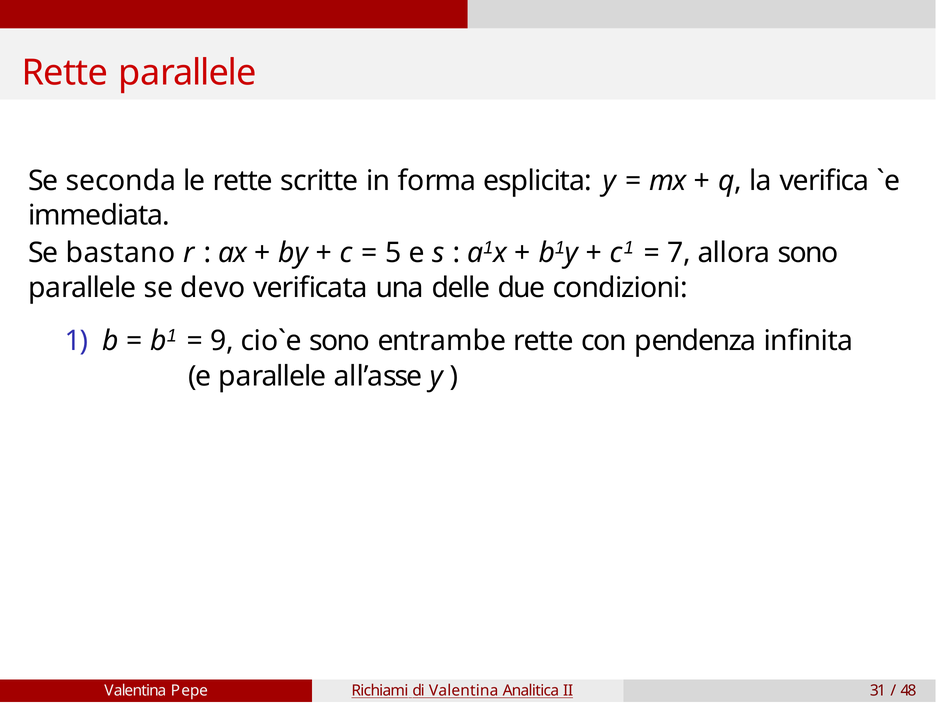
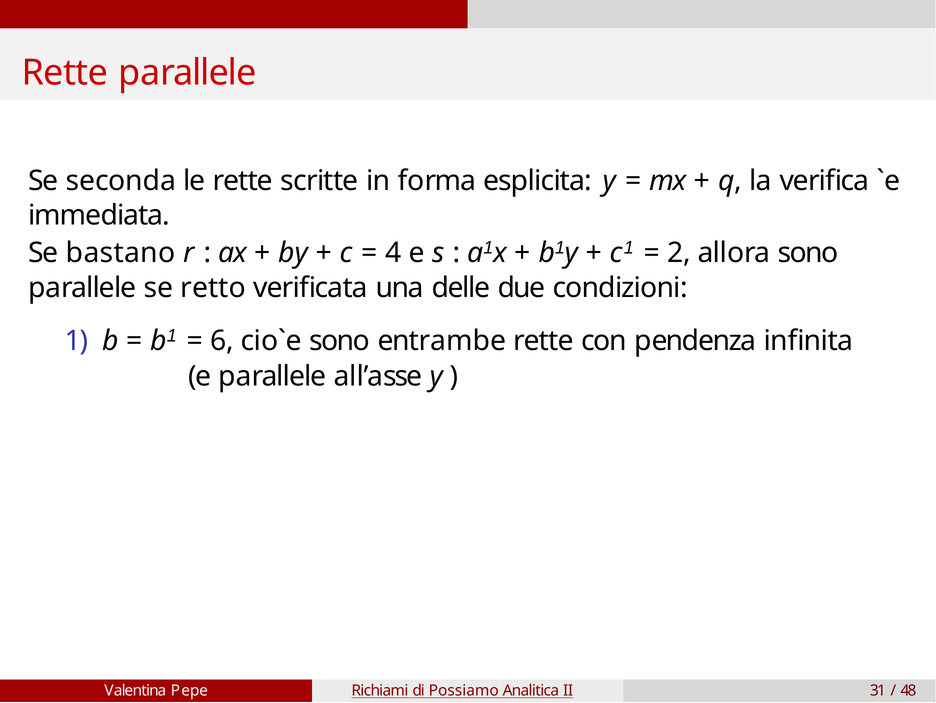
5: 5 -> 4 (393, 253)
7: 7 -> 2 (679, 253)
devo: devo -> retto (213, 288)
9: 9 -> 6 (222, 341)
di Valentina: Valentina -> Possiamo (464, 690)
